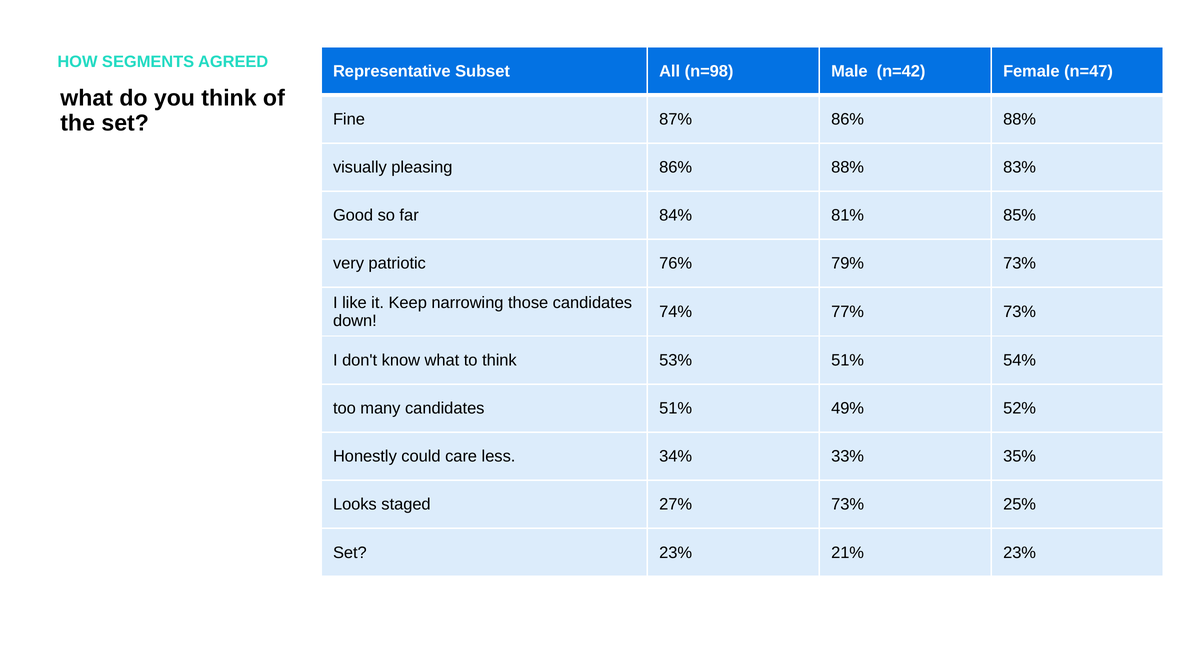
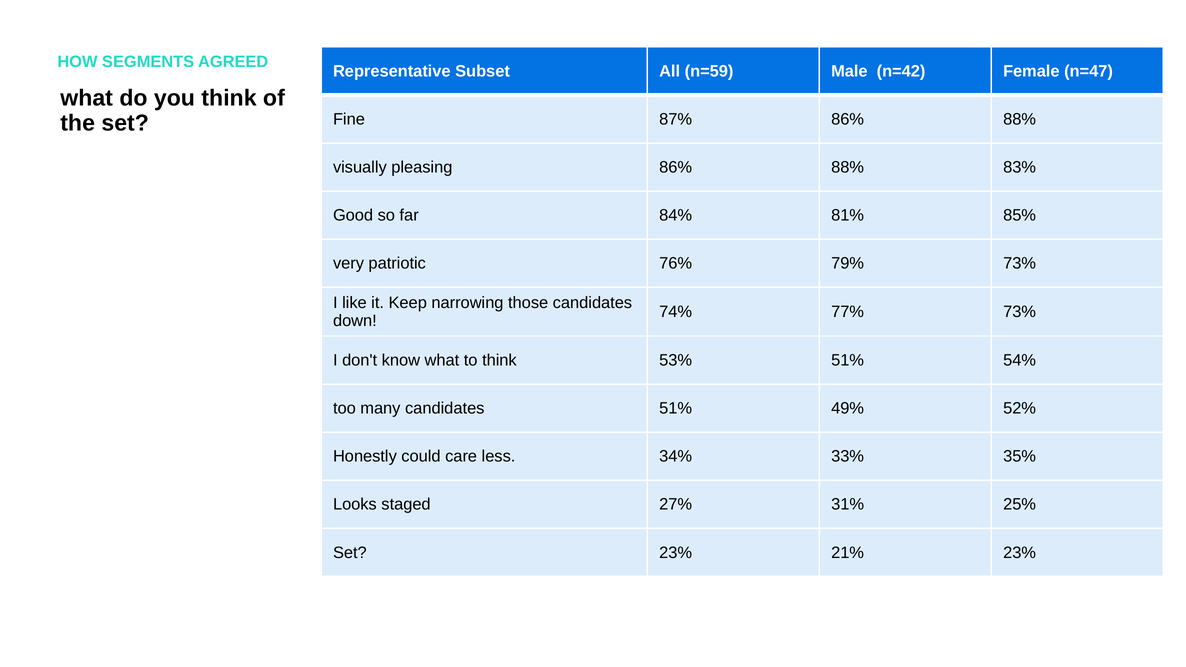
n=98: n=98 -> n=59 (709, 71)
27% 73%: 73% -> 31% (848, 505)
